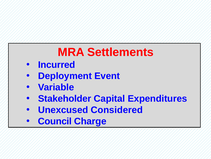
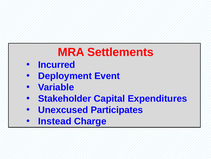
Considered: Considered -> Participates (117, 109)
Council: Council -> Instead (55, 121)
